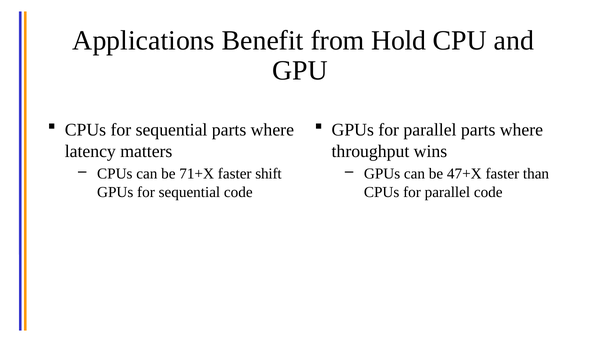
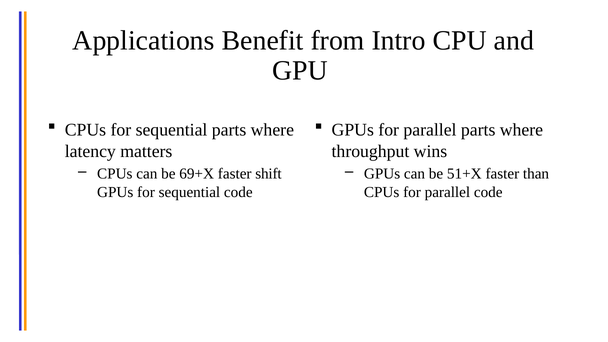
Hold: Hold -> Intro (399, 41)
71+X: 71+X -> 69+X (197, 174)
47+X: 47+X -> 51+X (464, 174)
